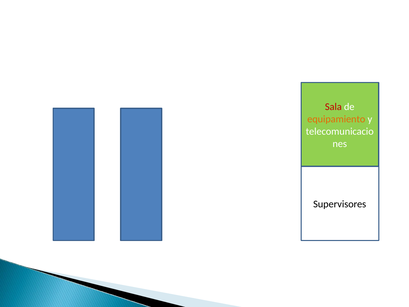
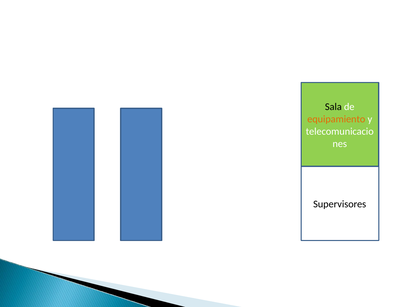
Sala colour: red -> black (333, 107)
